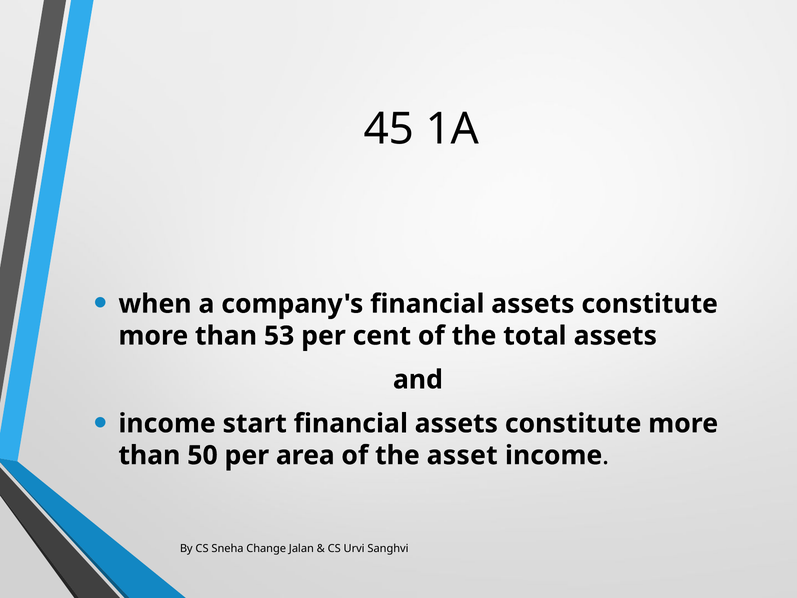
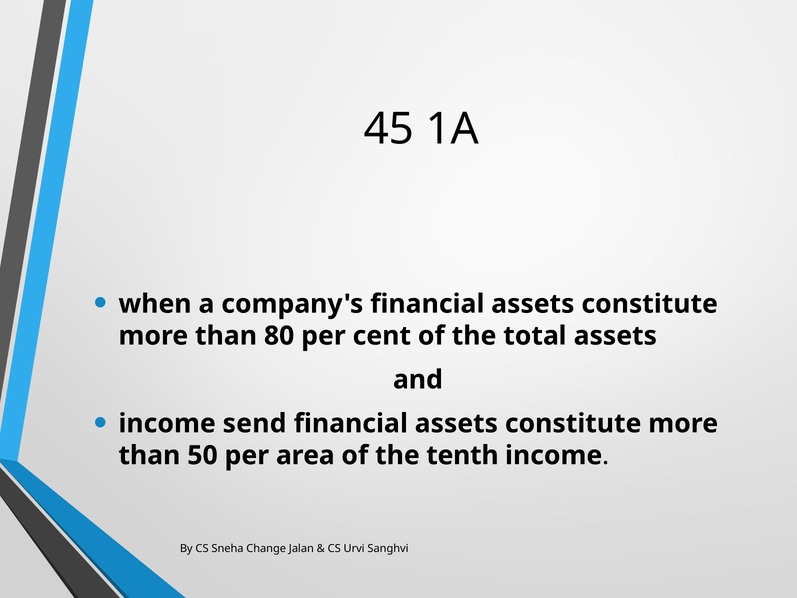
53: 53 -> 80 (279, 336)
start: start -> send (255, 423)
asset: asset -> tenth (462, 455)
